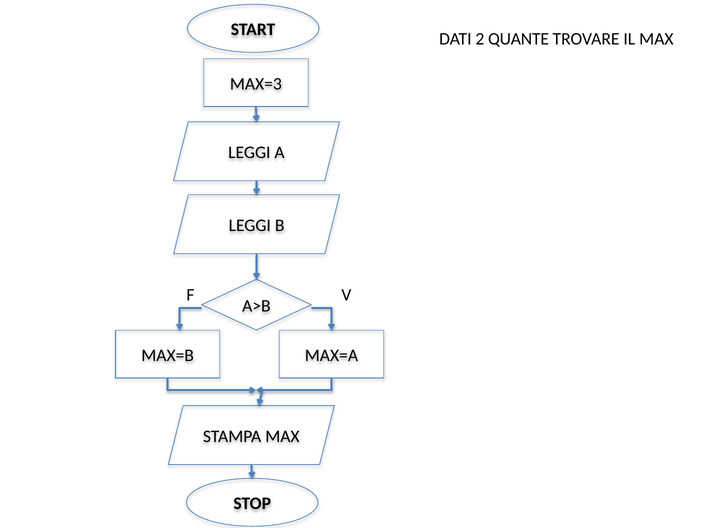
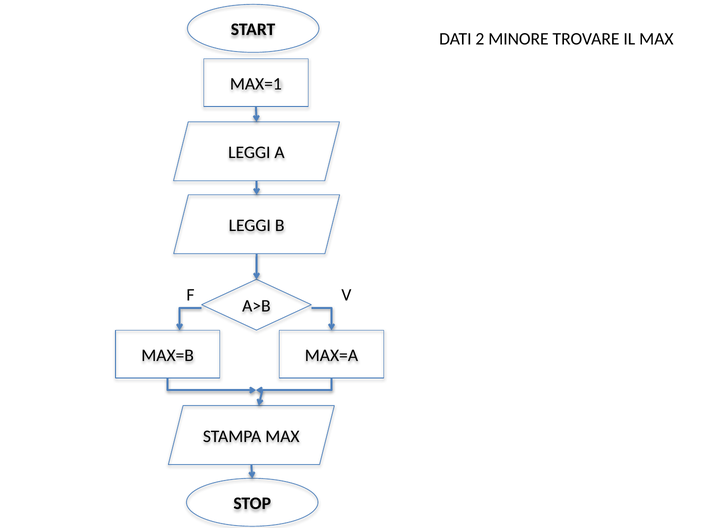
QUANTE: QUANTE -> MINORE (518, 39)
MAX=3: MAX=3 -> MAX=1 (256, 84)
